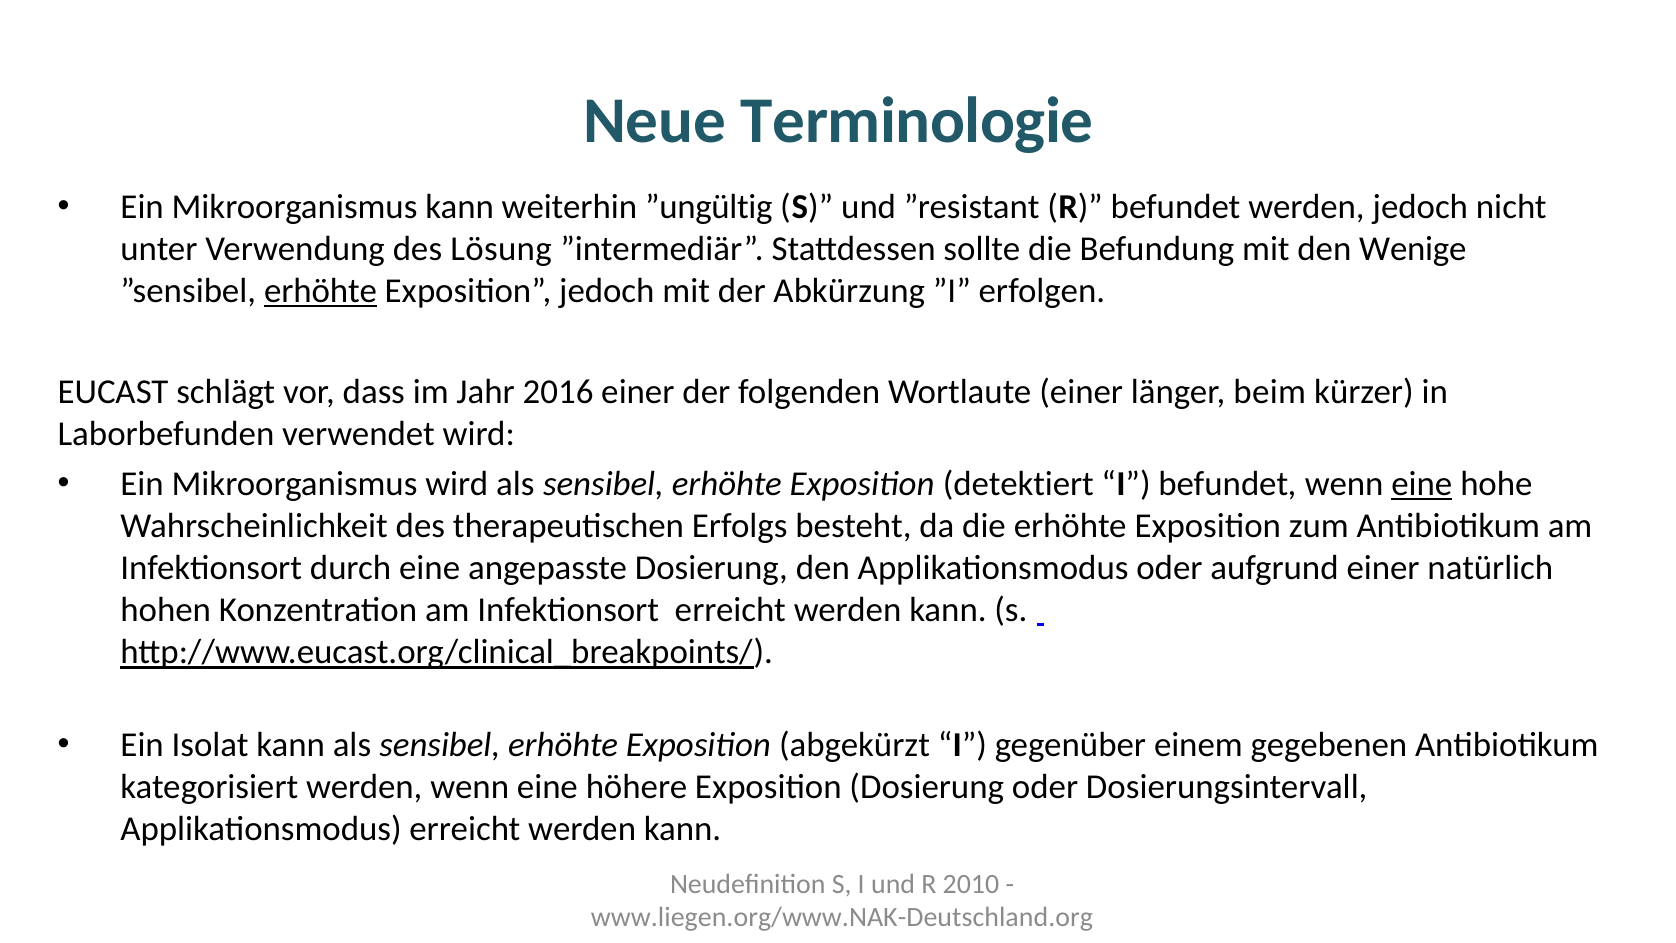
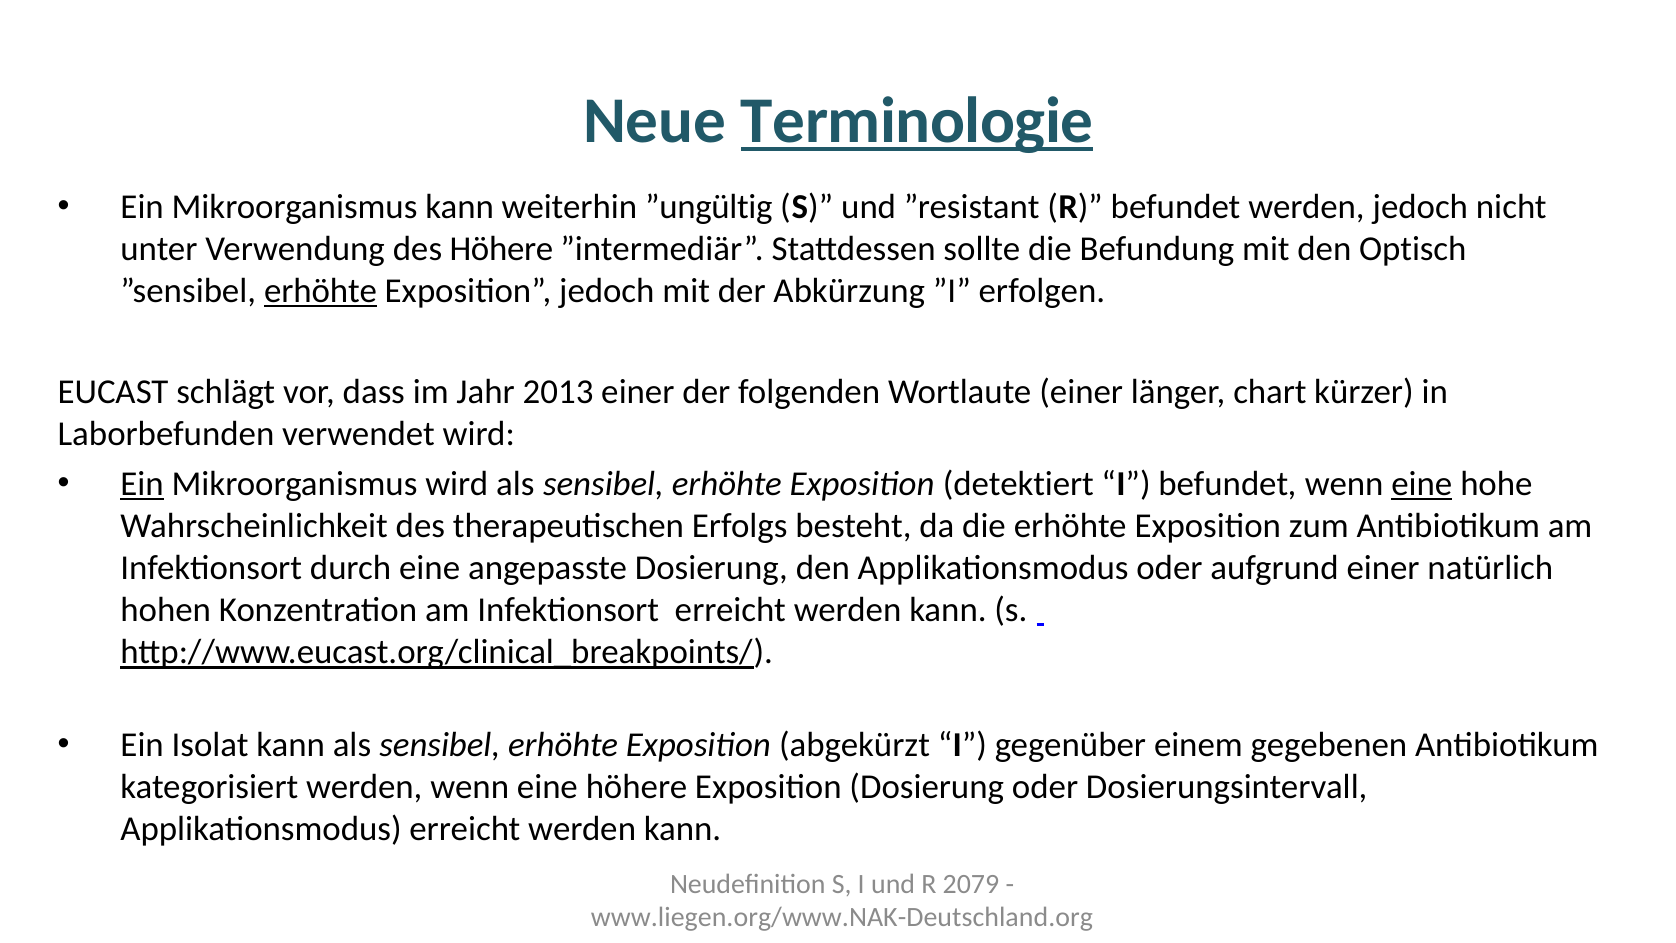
Terminologie underline: none -> present (917, 121)
des Lösung: Lösung -> Höhere (501, 249)
Wenige: Wenige -> Optisch (1413, 249)
2016: 2016 -> 2013 (558, 392)
beim: beim -> chart (1270, 392)
Ein underline: none -> present (142, 484)
2010: 2010 -> 2079 (971, 884)
